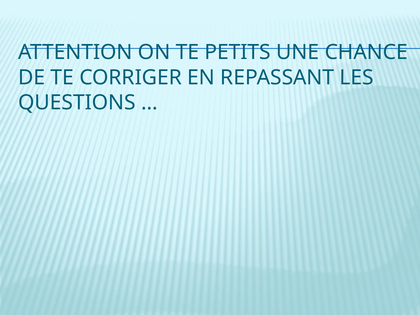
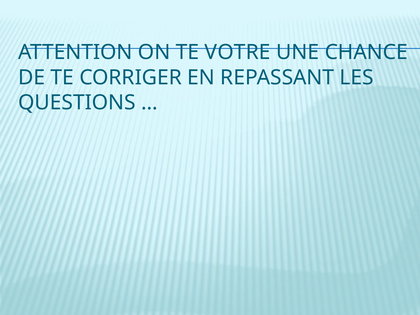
PETITS: PETITS -> VOTRE (238, 52)
